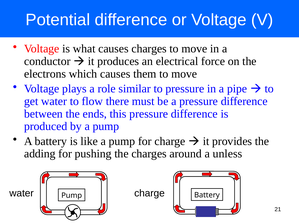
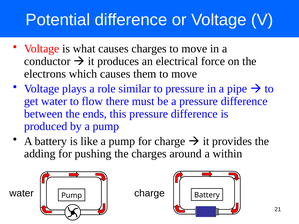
unless: unless -> within (228, 154)
